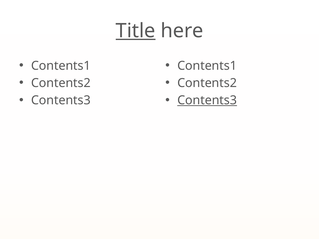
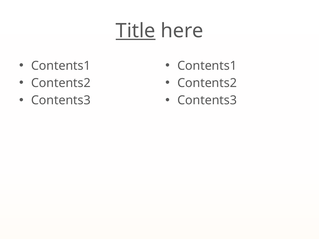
Contents3 underline: present -> none (207, 100)
